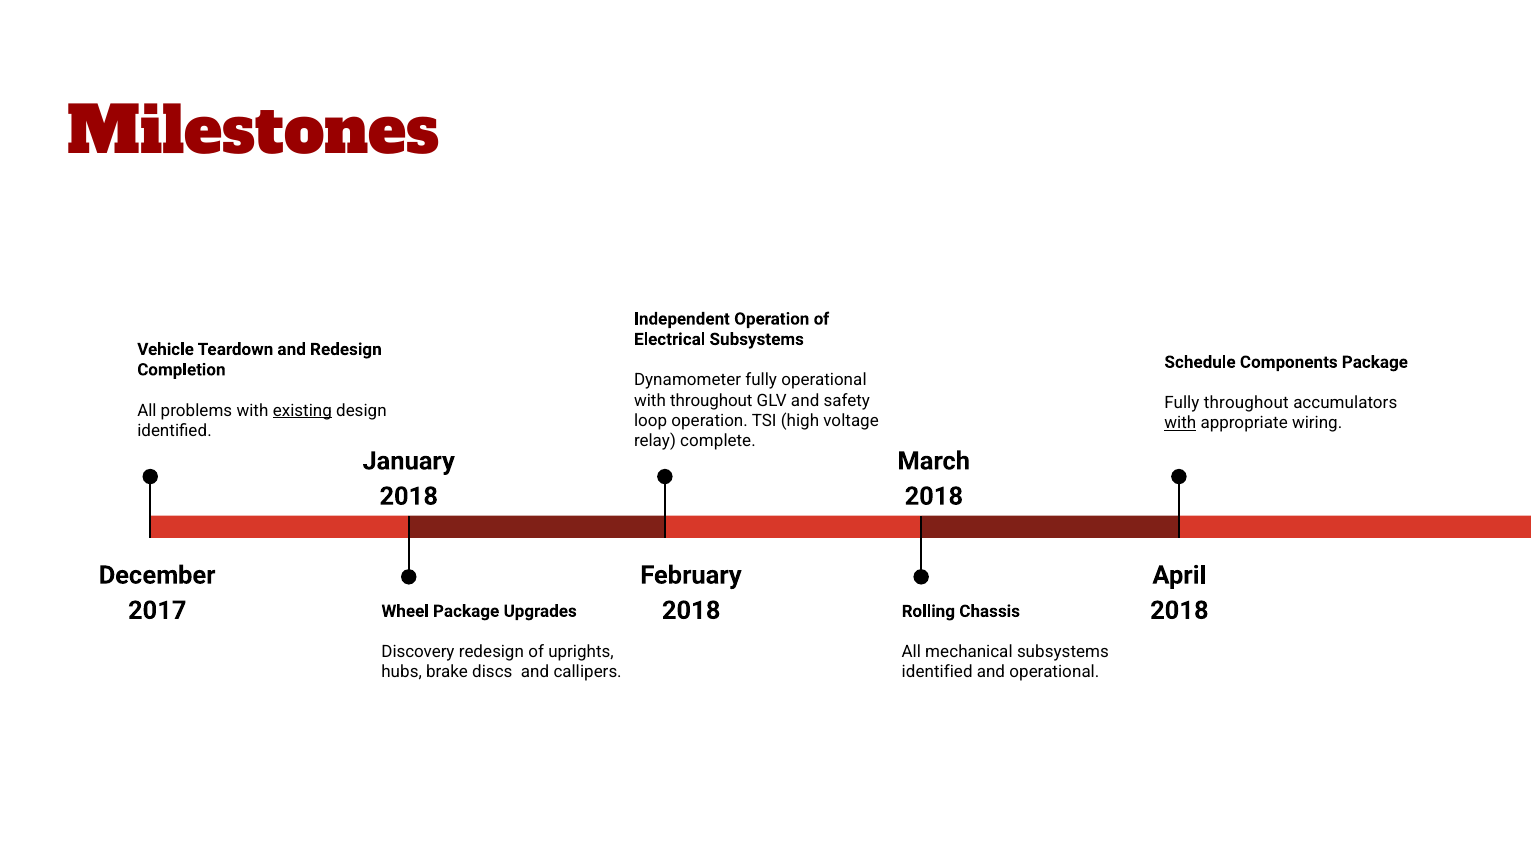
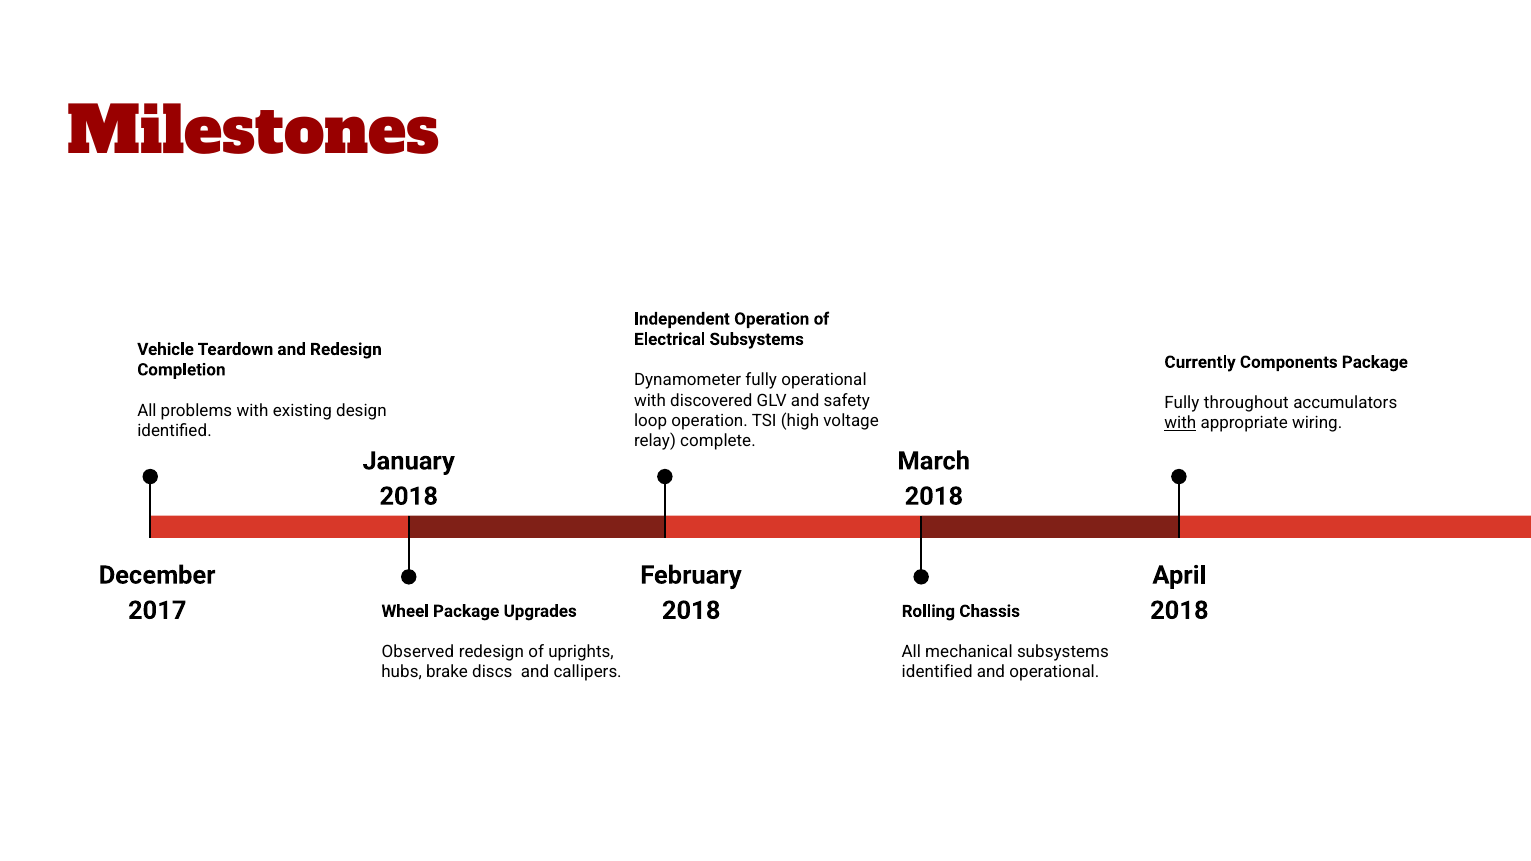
Schedule: Schedule -> Currently (1200, 362)
with throughout: throughout -> discovered (711, 401)
existing underline: present -> none (302, 411)
Discovery: Discovery -> Observed (418, 652)
